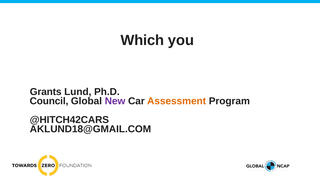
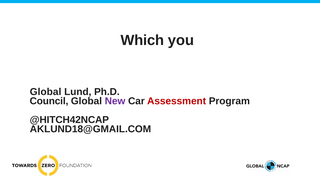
Grants: Grants -> Global (46, 92)
Assessment colour: orange -> red (177, 101)
@HITCH42CARS: @HITCH42CARS -> @HITCH42NCAP (69, 120)
